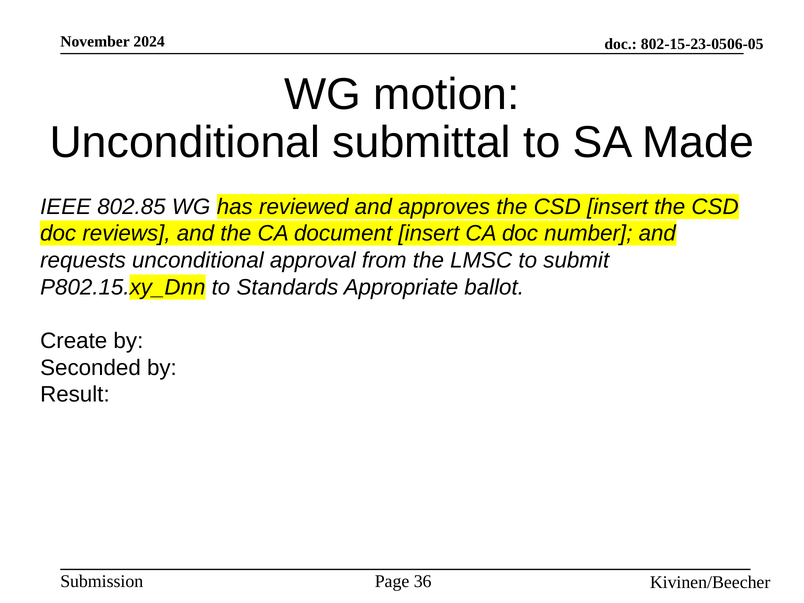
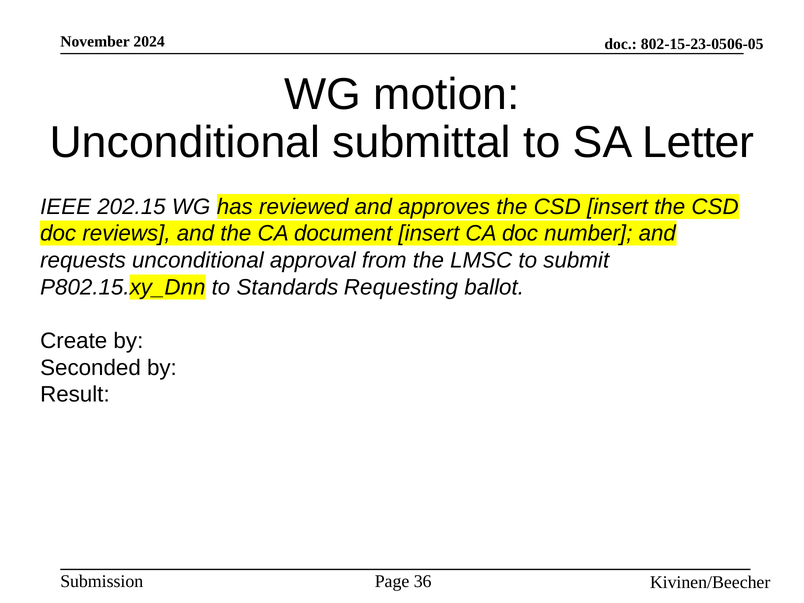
Made: Made -> Letter (698, 143)
802.85: 802.85 -> 202.15 (131, 207)
Appropriate: Appropriate -> Requesting (401, 287)
